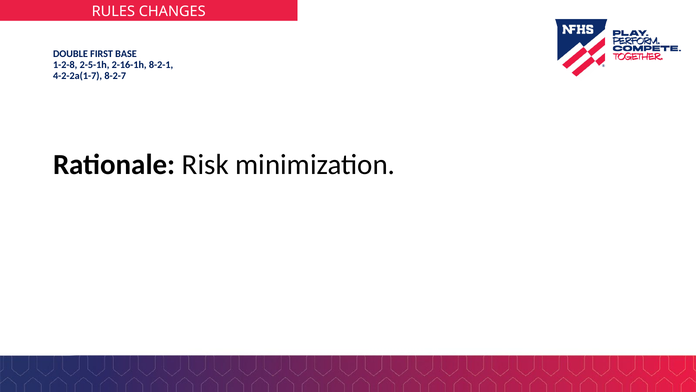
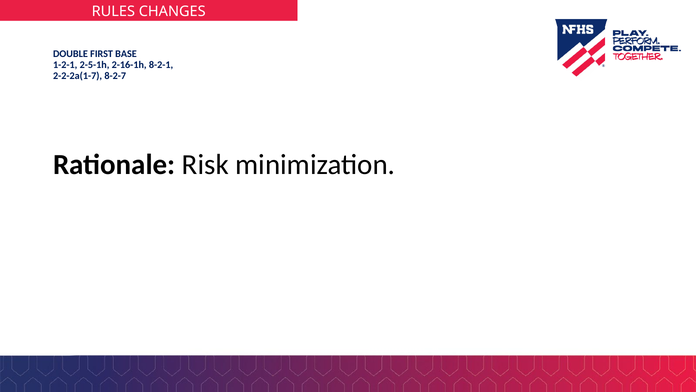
1-2-8: 1-2-8 -> 1-2-1 (65, 65)
4-2-2a(1-7: 4-2-2a(1-7 -> 2-2-2a(1-7 (78, 76)
